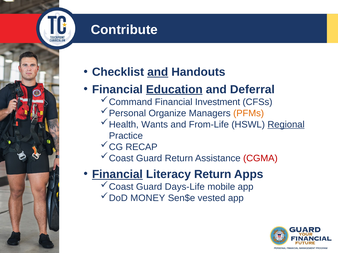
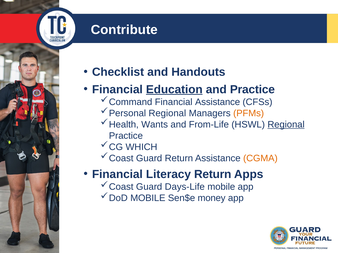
and underline: present -> none (158, 72)
and Deferral: Deferral -> Practice (252, 90)
Financial Investment: Investment -> Assistance (218, 102)
Organize: Organize -> Regional (167, 113)
RECAP: RECAP -> WHICH (141, 147)
CGMA colour: red -> orange (260, 158)
Financial underline: present -> none (117, 175)
MONEY: MONEY -> MOBILE (148, 198)
vested: vested -> money (212, 198)
